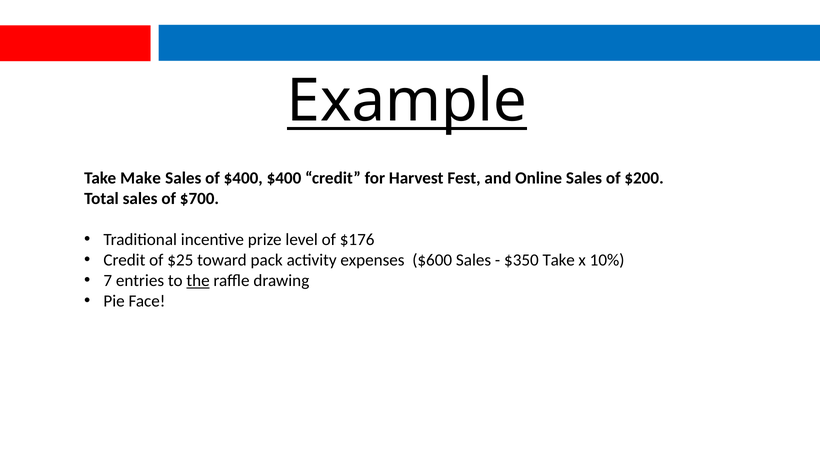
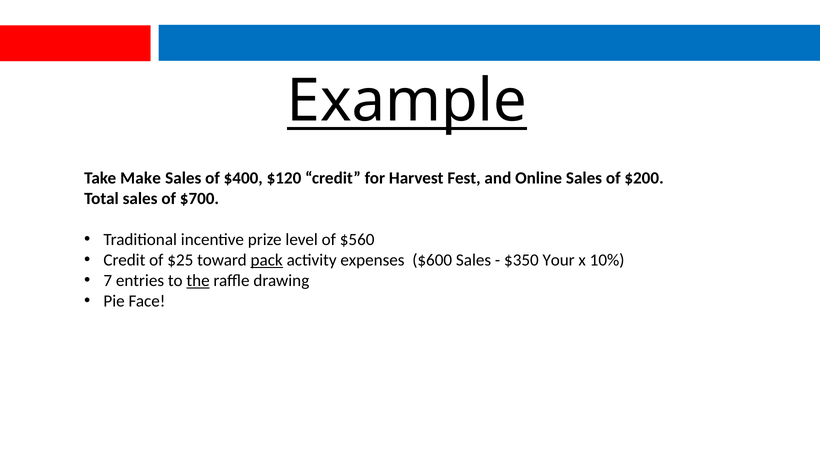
$400 $400: $400 -> $120 (284, 178)
$176: $176 -> $560 (357, 240)
pack underline: none -> present (267, 260)
$350 Take: Take -> Your (559, 260)
